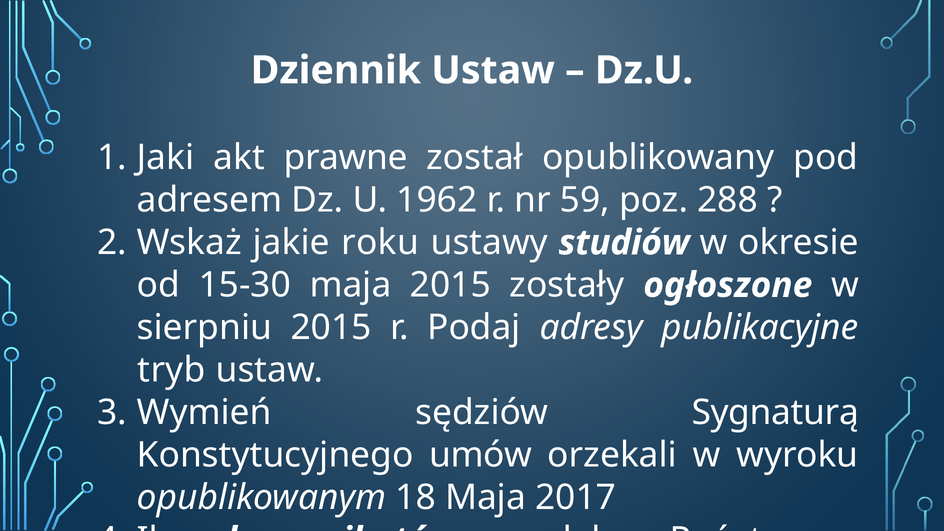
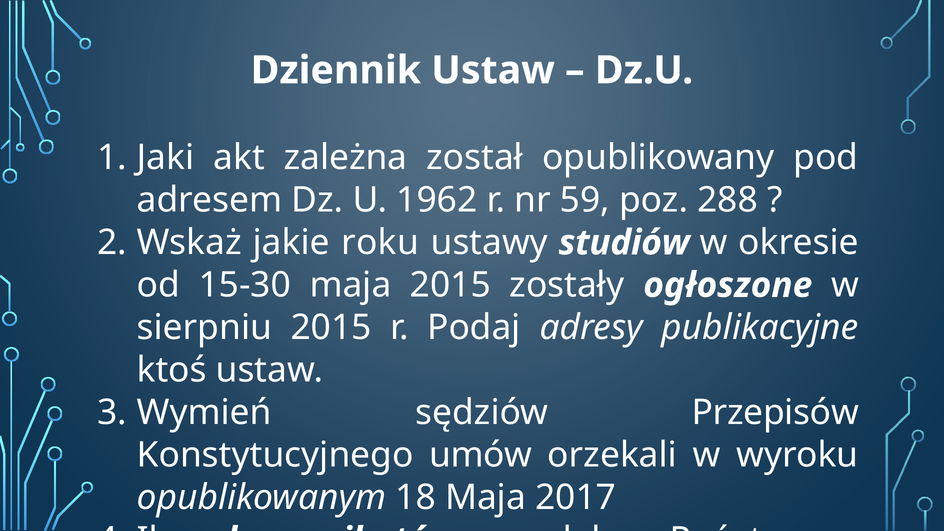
prawne: prawne -> zależna (346, 158)
tryb: tryb -> ktoś (172, 370)
Sygnaturą: Sygnaturą -> Przepisów (775, 413)
